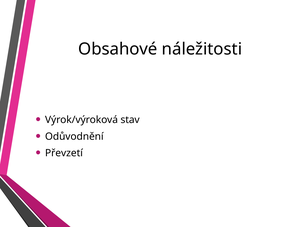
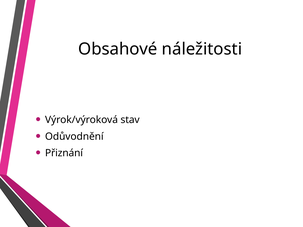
Převzetí: Převzetí -> Přiznání (64, 153)
